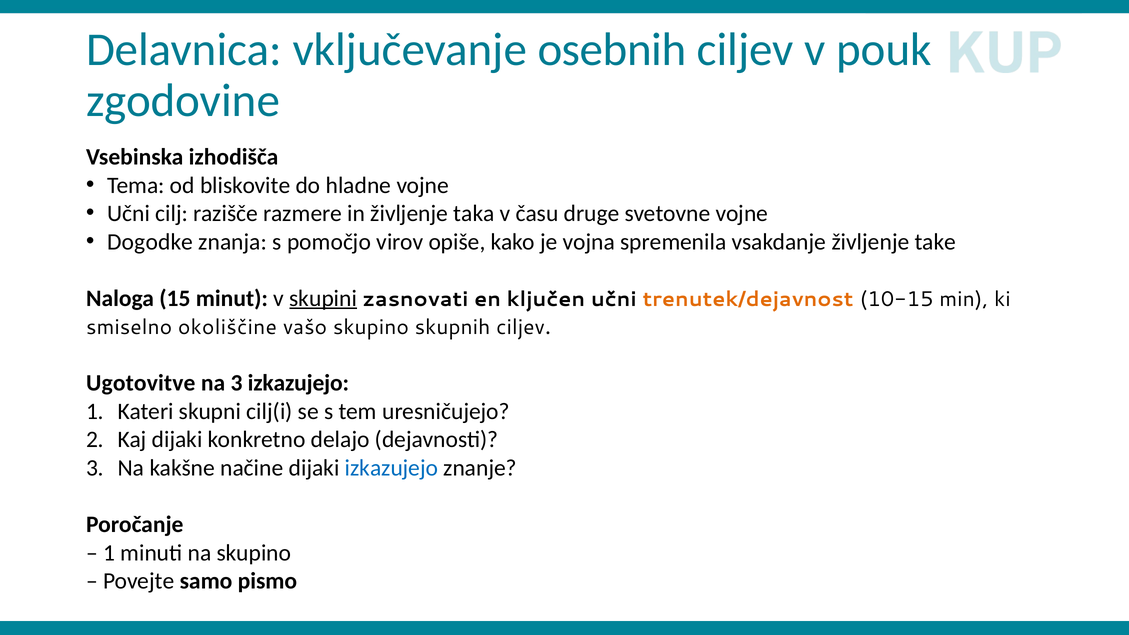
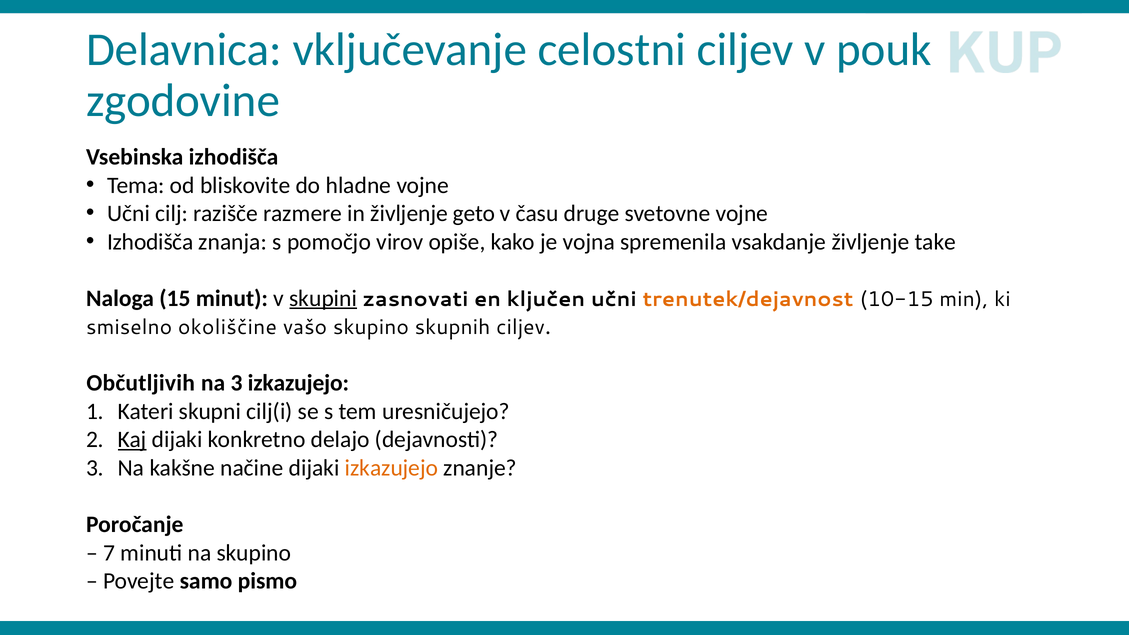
osebnih: osebnih -> celostni (612, 50)
taka: taka -> geto (474, 214)
Dogodke: Dogodke -> Izhodišča (150, 242)
Ugotovitve: Ugotovitve -> Občutljivih (141, 383)
Kaj underline: none -> present (132, 440)
izkazujejo colour: blue -> orange (391, 468)
1: 1 -> 7 (109, 553)
